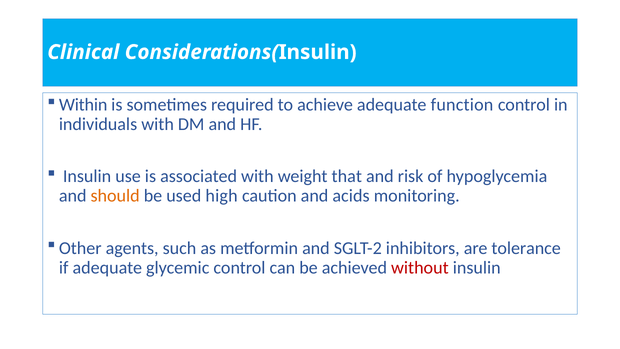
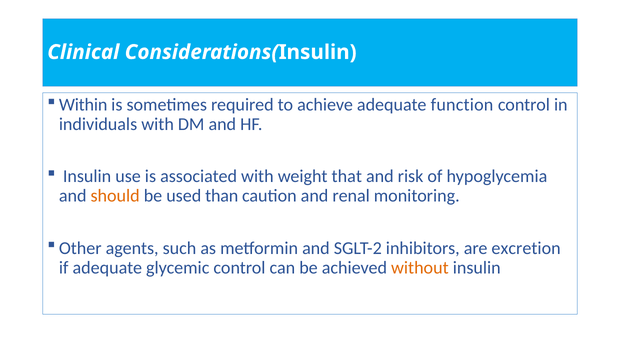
high: high -> than (222, 196)
acids: acids -> renal (351, 196)
tolerance: tolerance -> excretion (526, 248)
without colour: red -> orange (420, 267)
